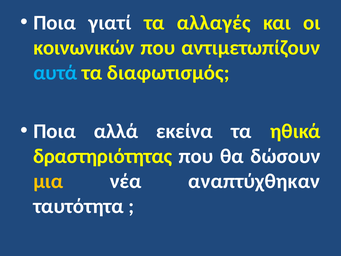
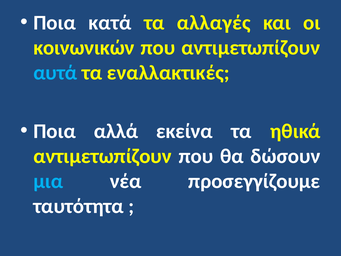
γιατί: γιατί -> κατά (110, 23)
διαφωτισμός: διαφωτισμός -> εναλλακτικές (168, 73)
δραστηριότητας: δραστηριότητας -> αντιμετωπίζουν (102, 156)
μια colour: yellow -> light blue (48, 181)
αναπτύχθηκαν: αναπτύχθηκαν -> προσεγγίζουμε (254, 181)
